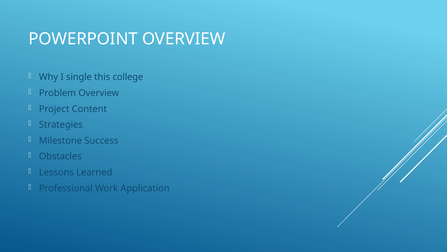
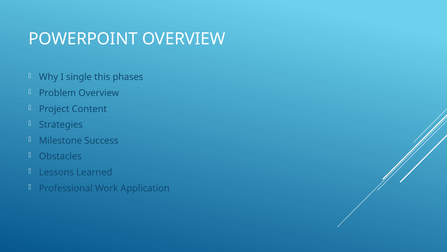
college: college -> phases (128, 77)
